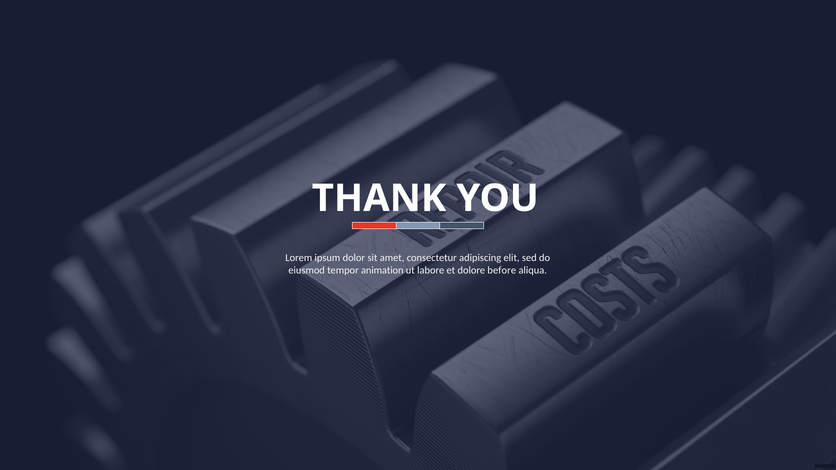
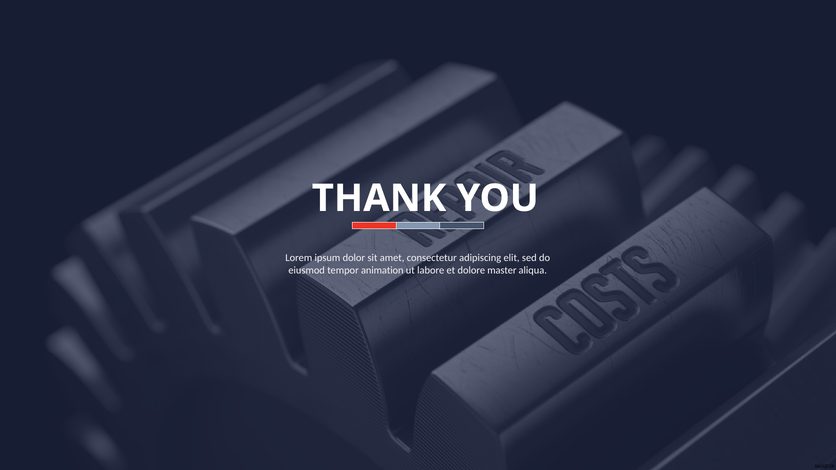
before: before -> master (502, 271)
